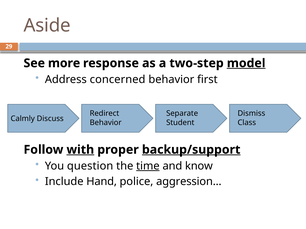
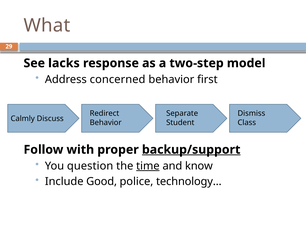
Aside: Aside -> What (47, 26)
more: more -> lacks (64, 63)
model underline: present -> none (246, 63)
with underline: present -> none (80, 150)
Hand: Hand -> Good (102, 182)
aggression…: aggression… -> technology… (189, 182)
